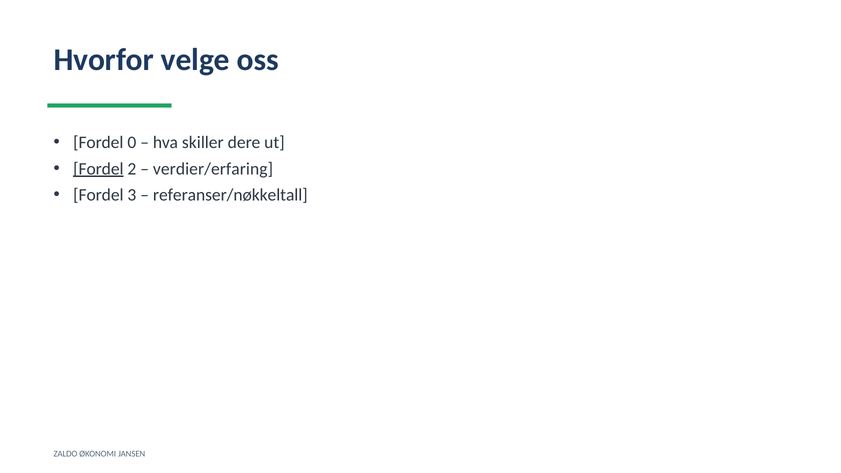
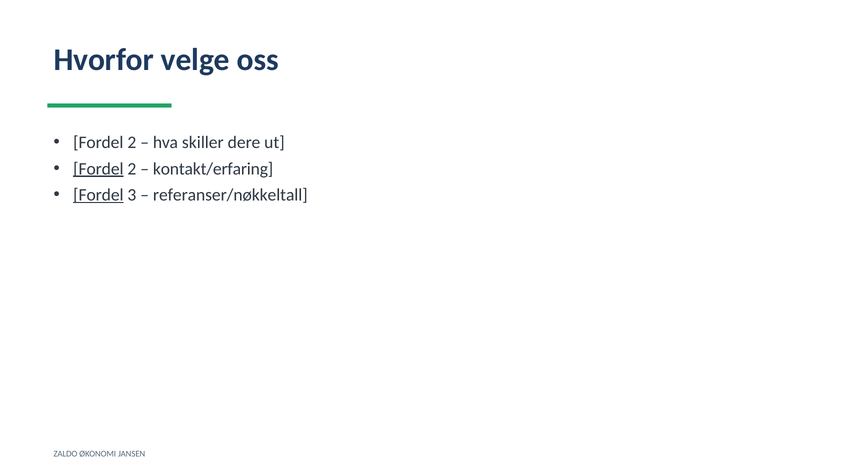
0: 0 -> 2 (132, 142)
verdier/erfaring: verdier/erfaring -> kontakt/erfaring (213, 169)
Fordel underline: none -> present (98, 195)
